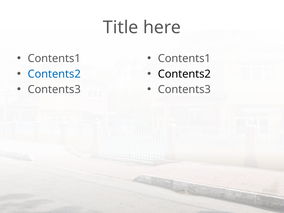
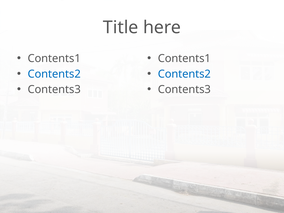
Contents2 colour: black -> blue (184, 74)
